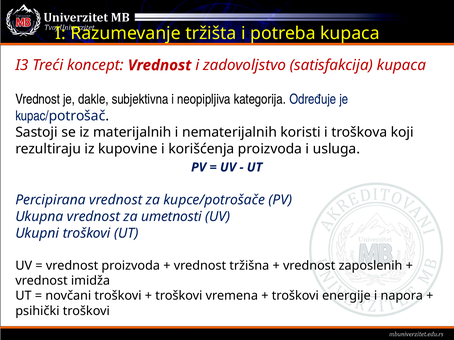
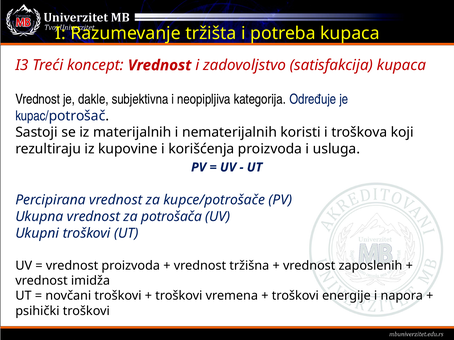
umetnosti: umetnosti -> potrošača (172, 217)
